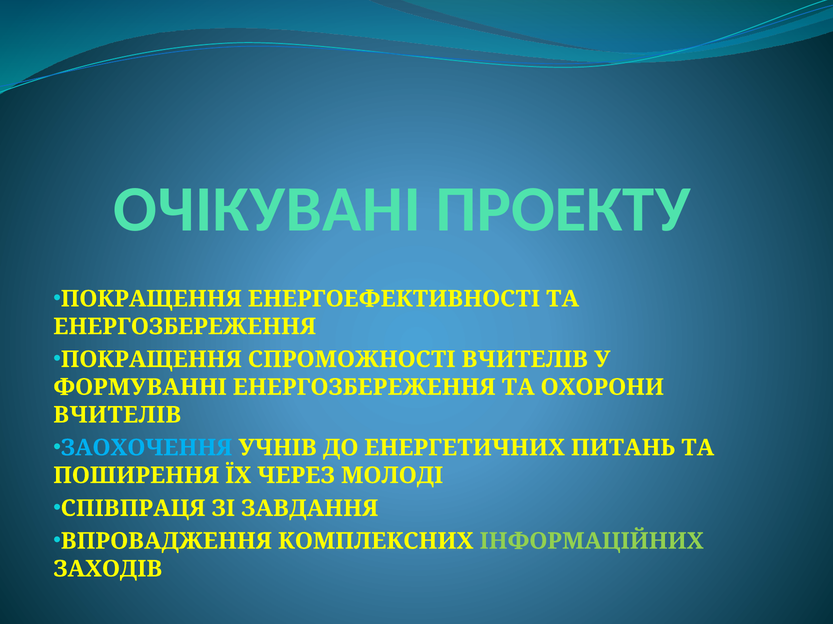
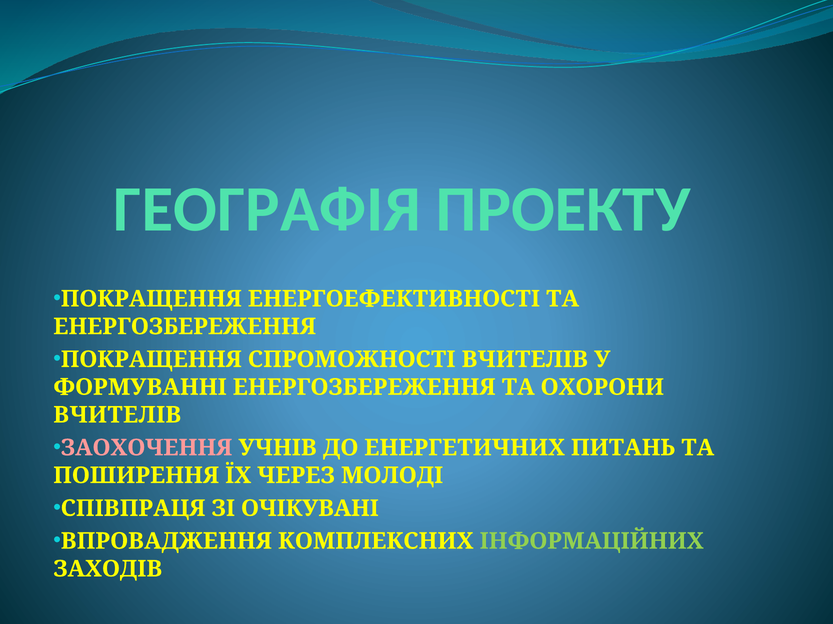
ОЧІКУВАНІ: ОЧІКУВАНІ -> ГЕОГРАФІЯ (267, 210)
ЗАОХОЧЕННЯ colour: light blue -> pink (147, 448)
ЗАВДАННЯ: ЗАВДАННЯ -> ОЧІКУВАНІ (310, 509)
